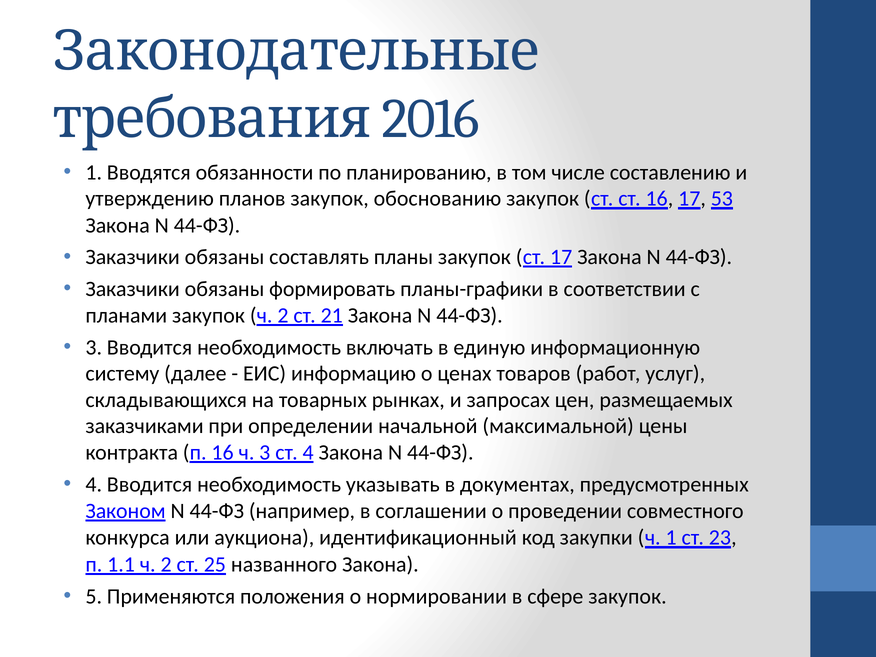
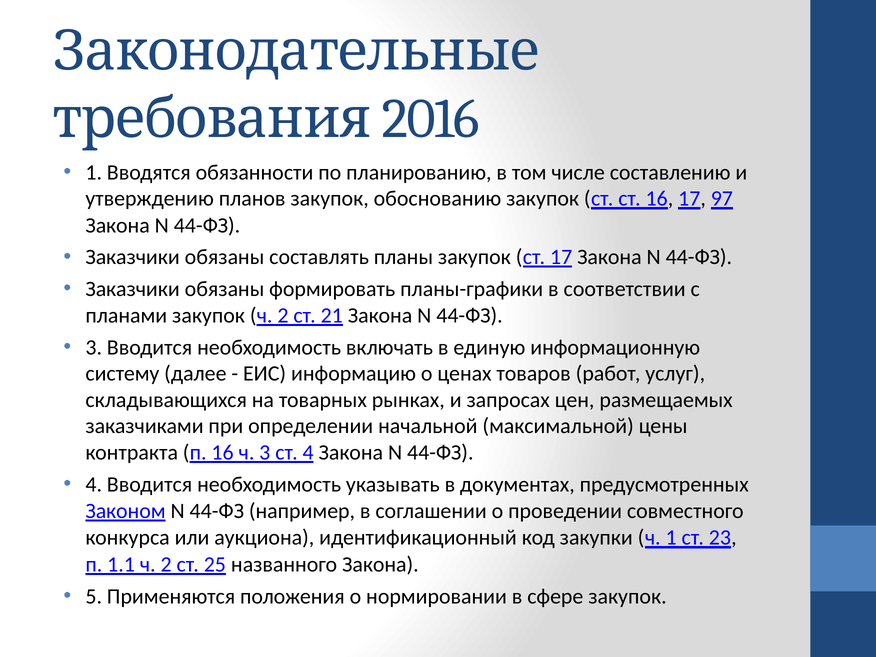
53: 53 -> 97 (722, 199)
